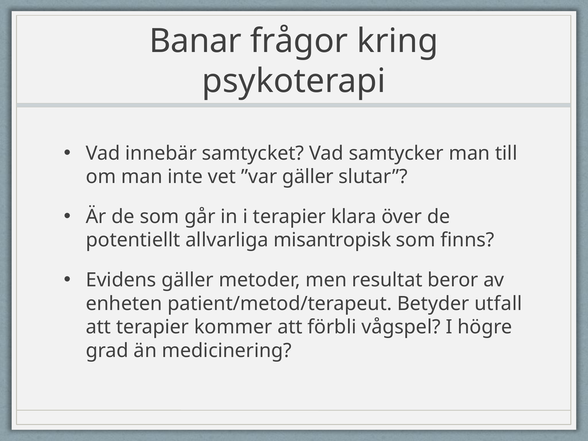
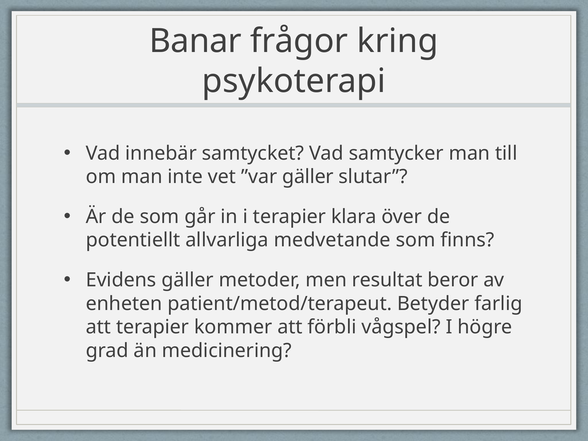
misantropisk: misantropisk -> medvetande (332, 240)
utfall: utfall -> farlig (498, 304)
